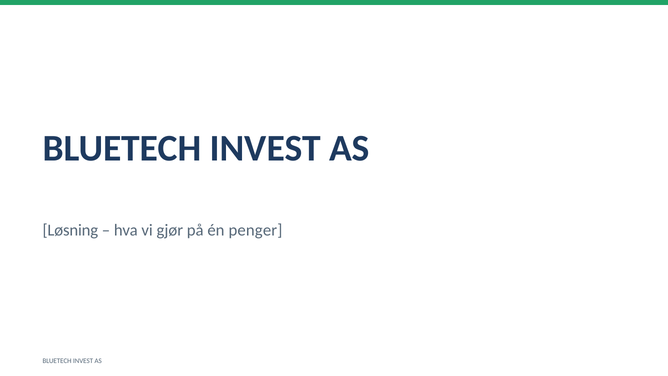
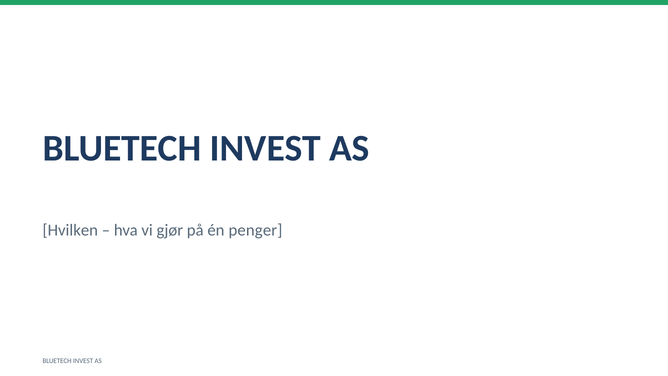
Løsning: Løsning -> Hvilken (70, 230)
